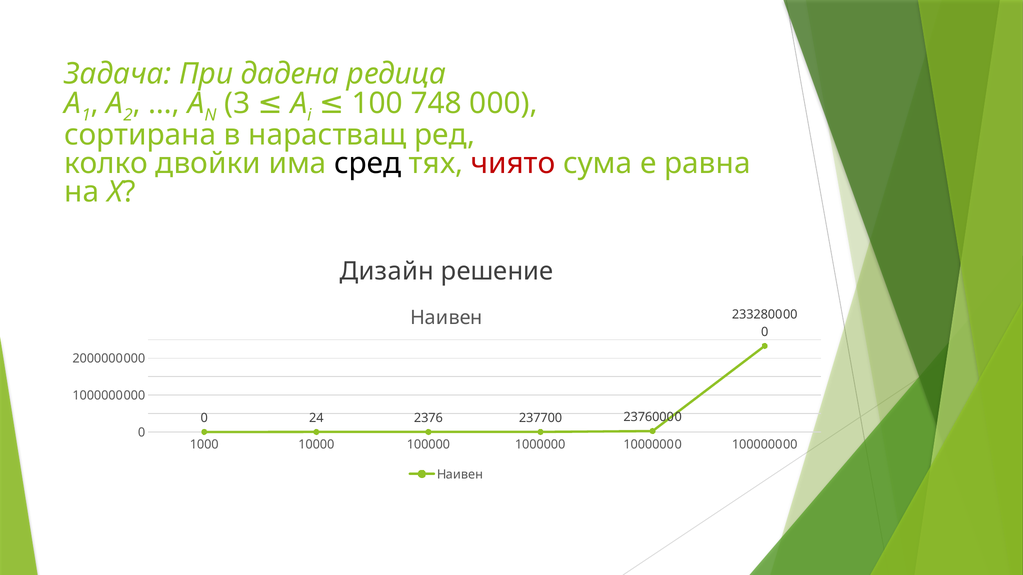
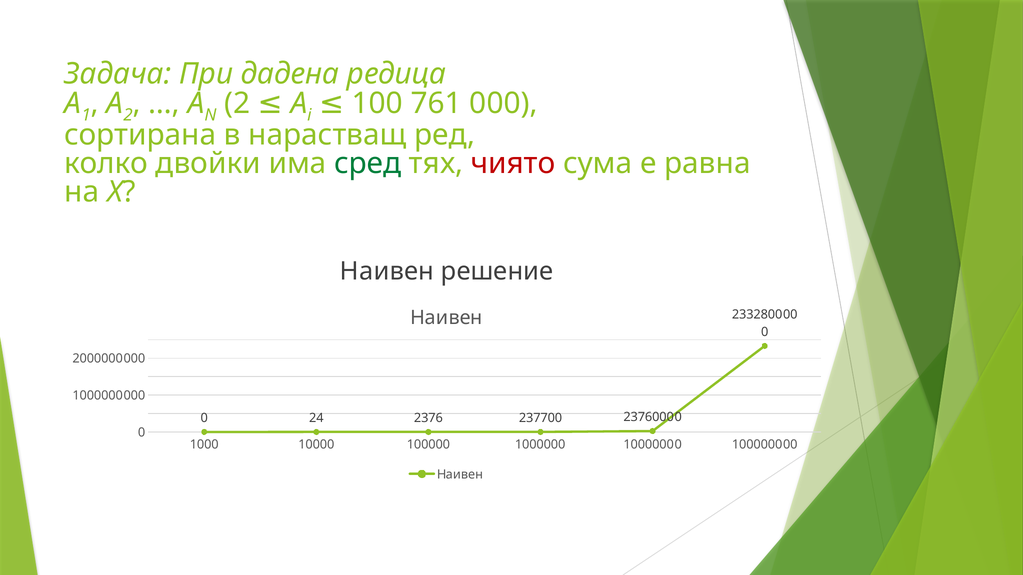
3: 3 -> 2 (237, 104)
748: 748 -> 761 (436, 104)
сред colour: black -> green (368, 164)
Дизайн: Дизайн -> Наивен (387, 272)
